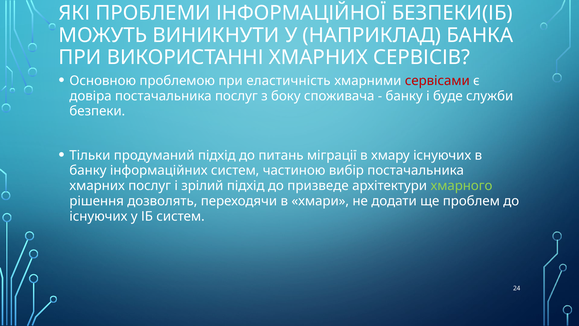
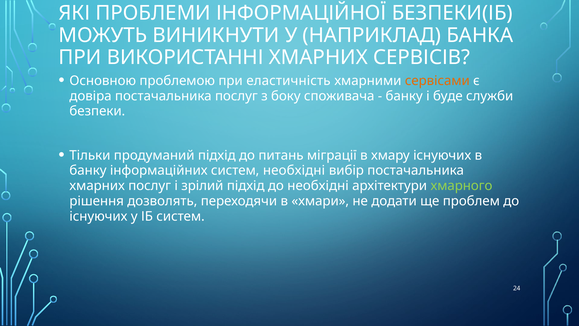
сервісами colour: red -> orange (437, 81)
систем частиною: частиною -> необхідні (294, 170)
до призведе: призведе -> необхідні (318, 186)
